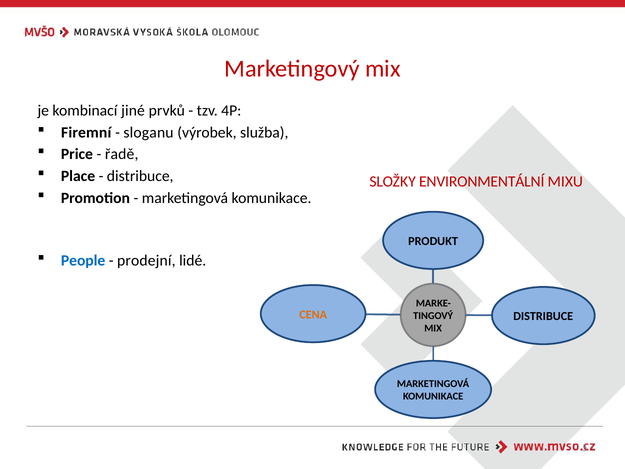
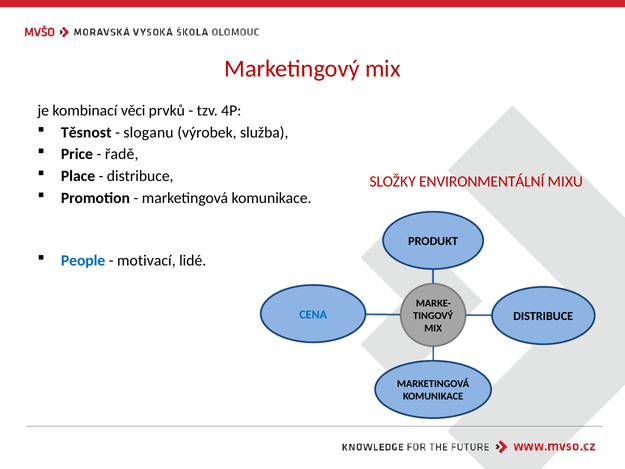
jiné: jiné -> věci (133, 110)
Firemní: Firemní -> Těsnost (86, 132)
prodejní: prodejní -> motivací (146, 260)
CENA colour: orange -> blue (313, 314)
